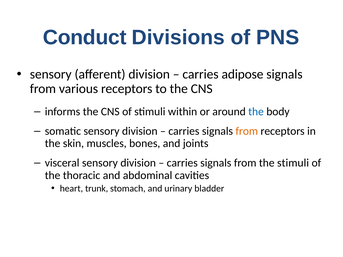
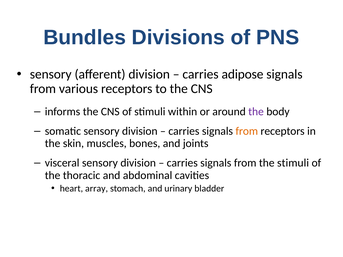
Conduct: Conduct -> Bundles (85, 38)
the colour: blue -> purple (256, 112)
trunk: trunk -> array (97, 189)
